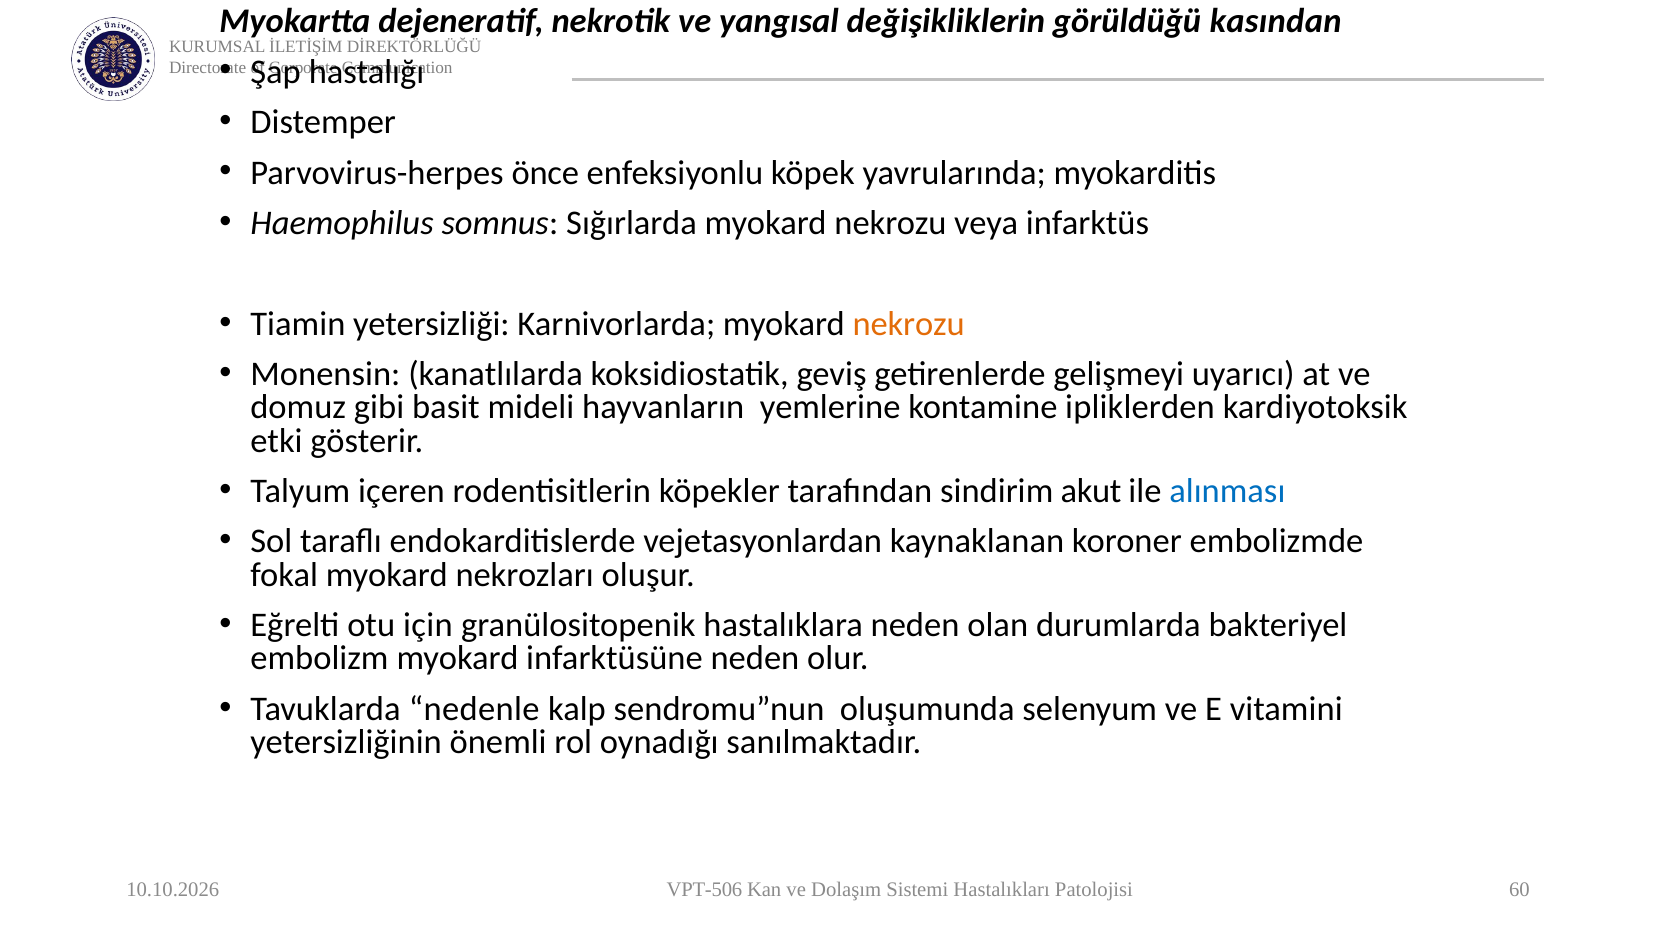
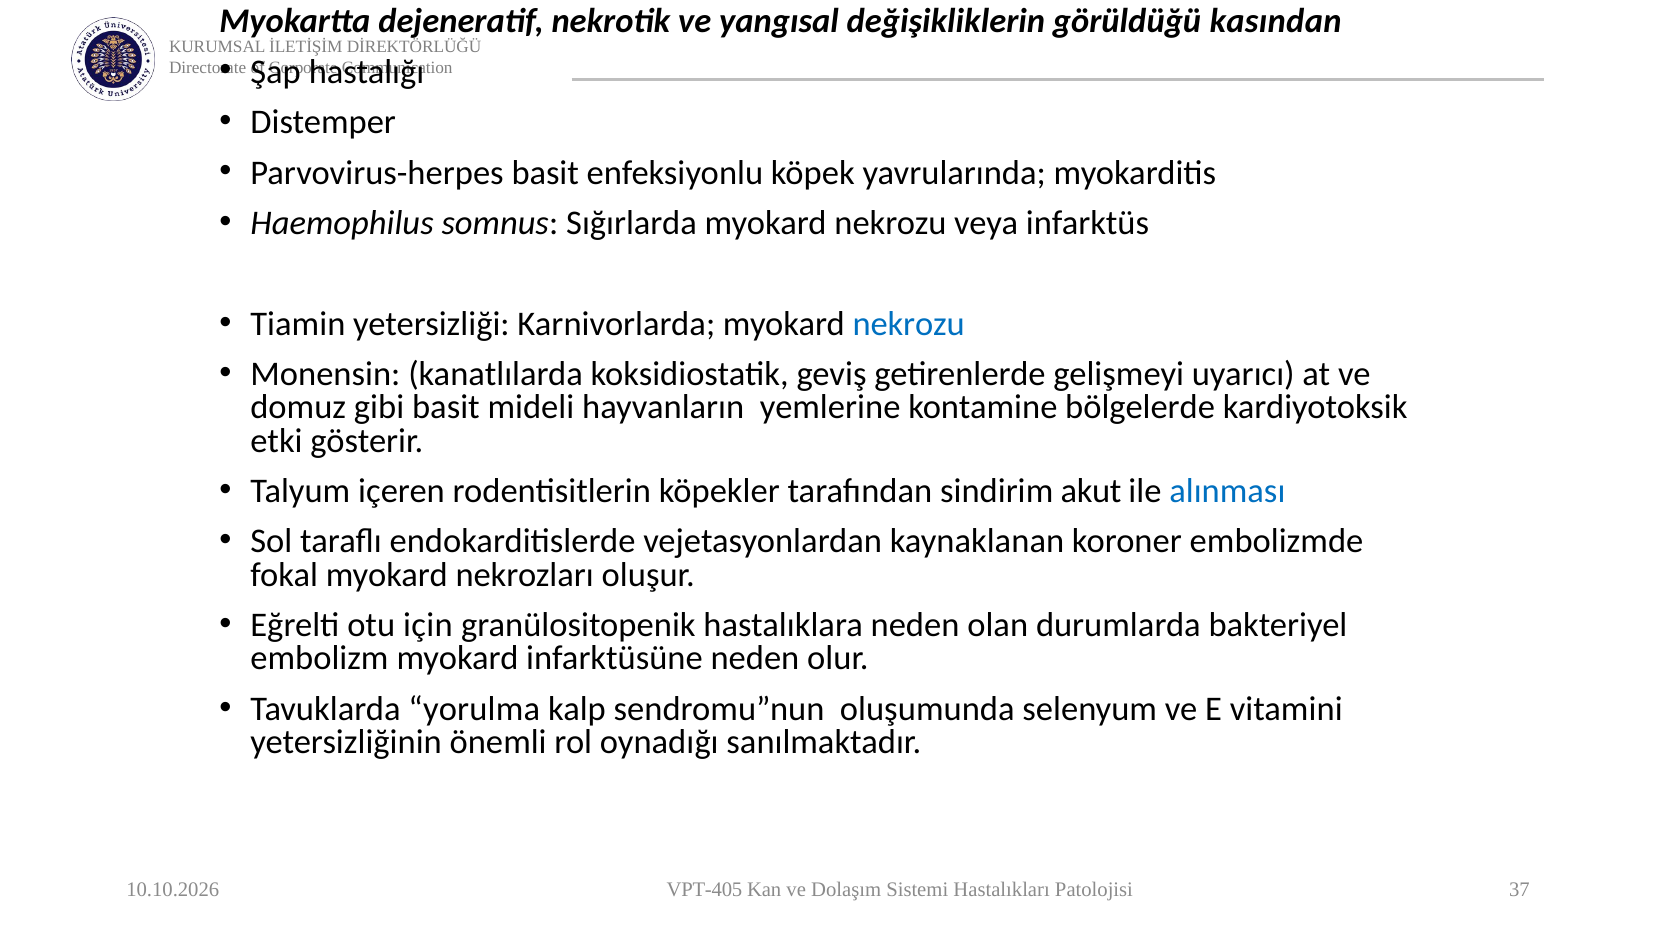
Parvovirus-herpes önce: önce -> basit (545, 173)
nekrozu colour: orange -> blue (909, 324)
ipliklerden: ipliklerden -> bölgelerde (1140, 407)
nedenle: nedenle -> yorulma (474, 708)
VPT-506: VPT-506 -> VPT-405 (704, 890)
60: 60 -> 37 (1519, 890)
